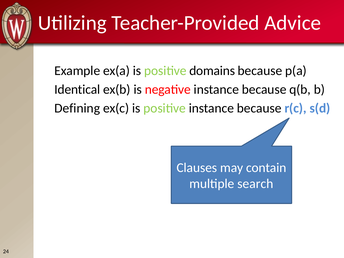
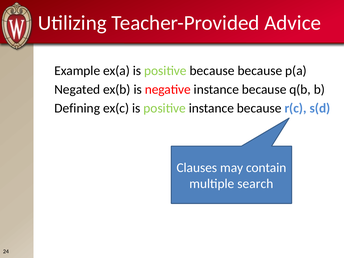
positive domains: domains -> because (212, 71)
Identical: Identical -> Negated (77, 90)
